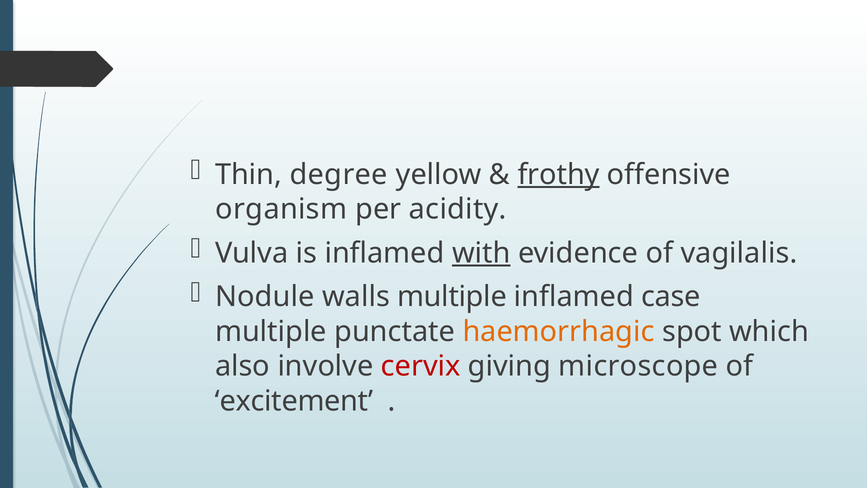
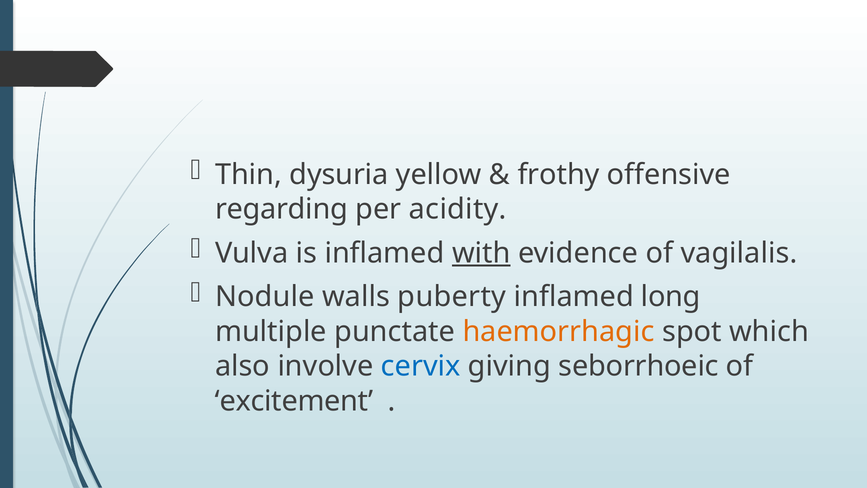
degree: degree -> dysuria (339, 174)
frothy underline: present -> none (559, 174)
organism: organism -> regarding (282, 209)
walls multiple: multiple -> puberty (452, 297)
case: case -> long (671, 297)
cervix colour: red -> blue (421, 366)
microscope: microscope -> seborrhoeic (639, 366)
